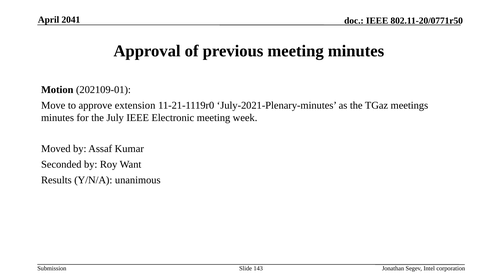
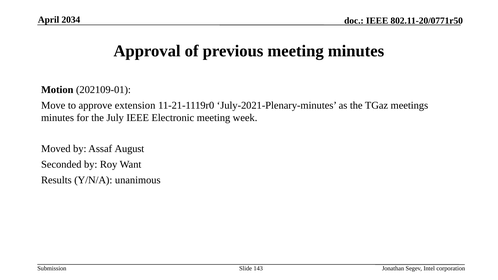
2041: 2041 -> 2034 (71, 20)
Kumar: Kumar -> August (129, 149)
